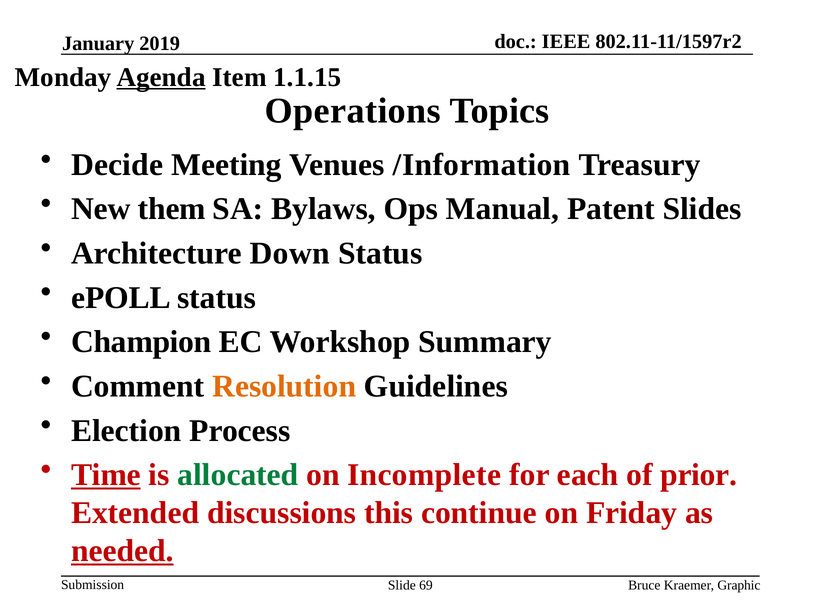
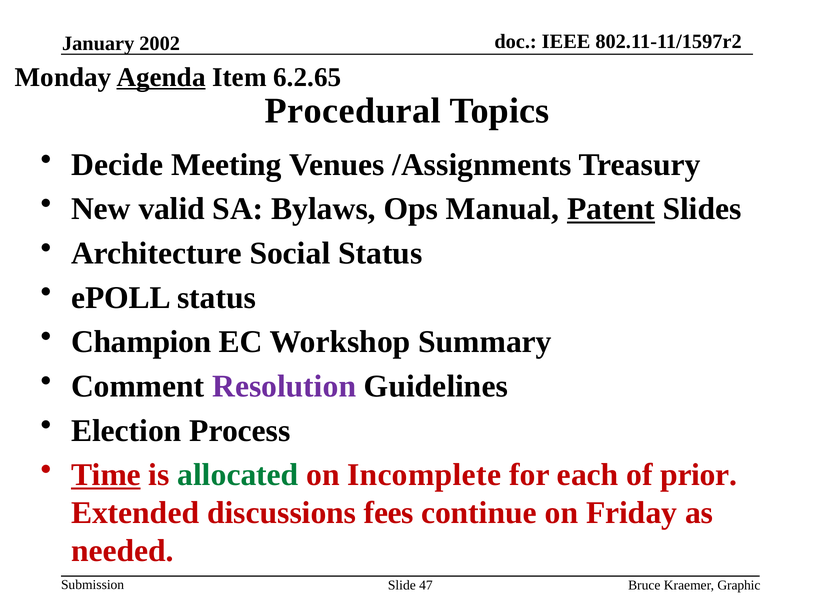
2019: 2019 -> 2002 (160, 43)
1.1.15: 1.1.15 -> 6.2.65 (307, 77)
Operations: Operations -> Procedural (353, 111)
/Information: /Information -> /Assignments (482, 165)
them: them -> valid (172, 209)
Patent underline: none -> present (611, 209)
Down: Down -> Social (290, 254)
Resolution colour: orange -> purple (284, 387)
this: this -> fees (389, 513)
needed underline: present -> none (122, 551)
69: 69 -> 47 (426, 586)
